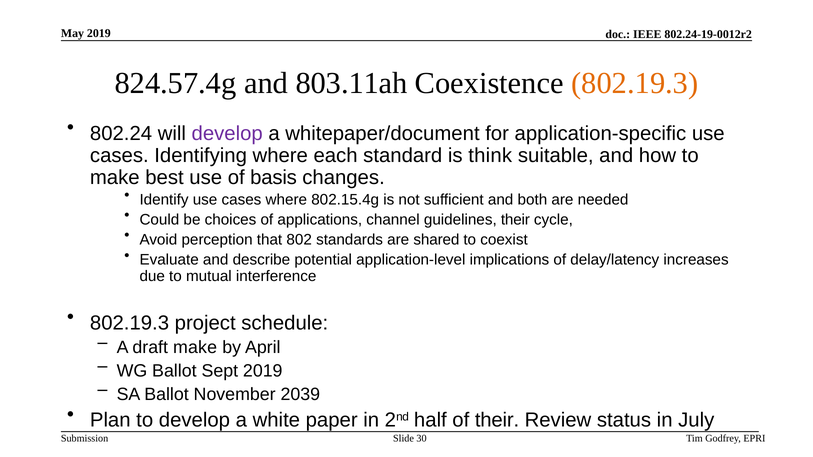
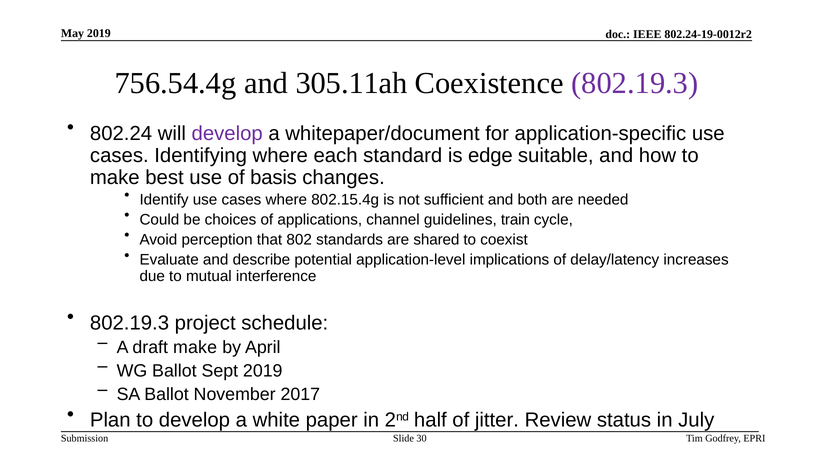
824.57.4g: 824.57.4g -> 756.54.4g (176, 83)
803.11ah: 803.11ah -> 305.11ah (352, 83)
802.19.3 colour: orange -> purple (635, 83)
think: think -> edge (490, 155)
guidelines their: their -> train (515, 220)
2039: 2039 -> 2017 (300, 395)
of their: their -> jitter (497, 420)
